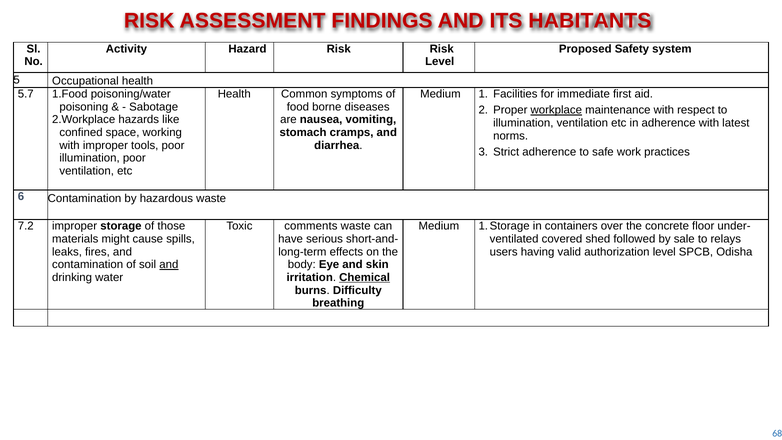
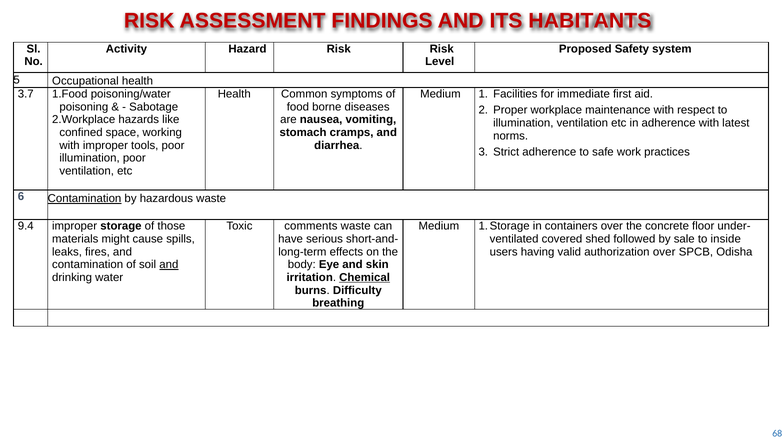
5.7: 5.7 -> 3.7 (26, 94)
workplace underline: present -> none (556, 110)
Contamination underline: none -> present (85, 199)
7.2: 7.2 -> 9.4 (26, 226)
relays: relays -> inside (726, 239)
authorization level: level -> over (664, 252)
